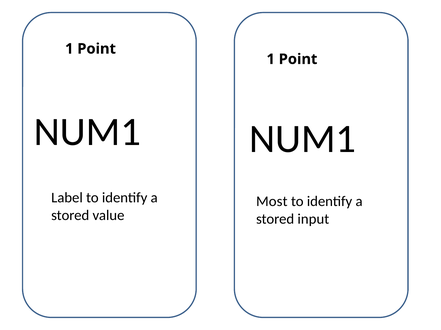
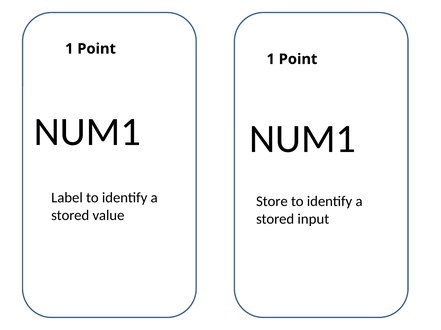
Most: Most -> Store (272, 202)
